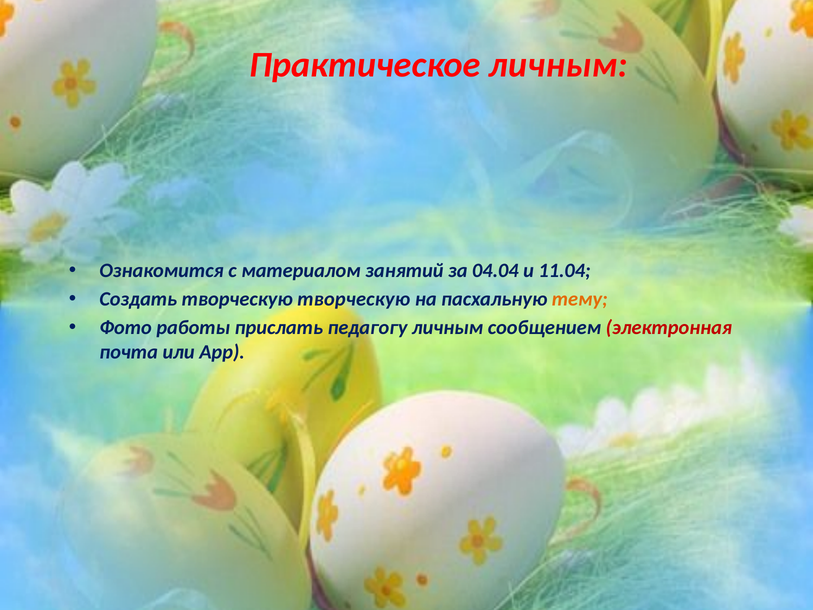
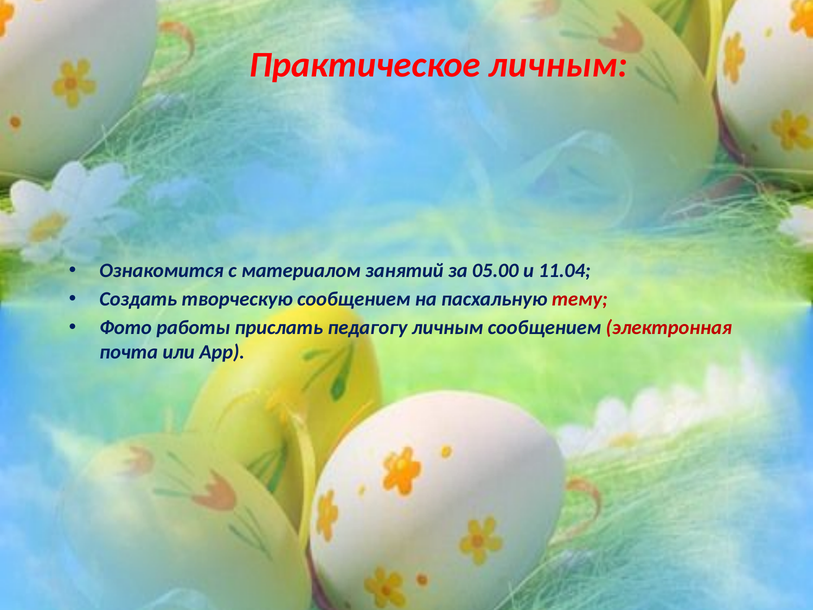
04.04: 04.04 -> 05.00 (495, 271)
творческую творческую: творческую -> сообщением (354, 299)
тему colour: orange -> red (580, 299)
